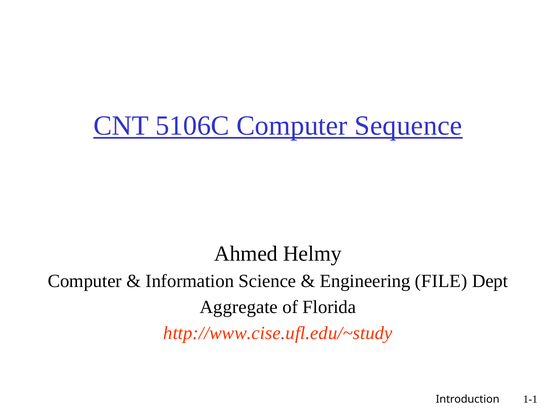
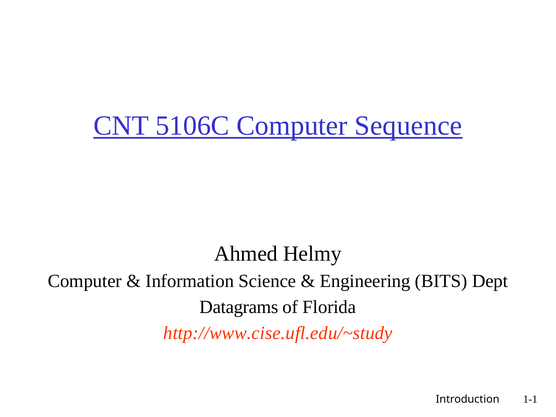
FILE: FILE -> BITS (441, 281)
Aggregate: Aggregate -> Datagrams (239, 307)
